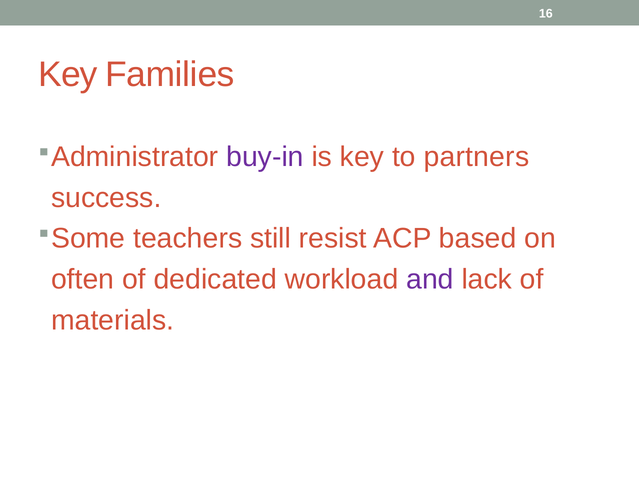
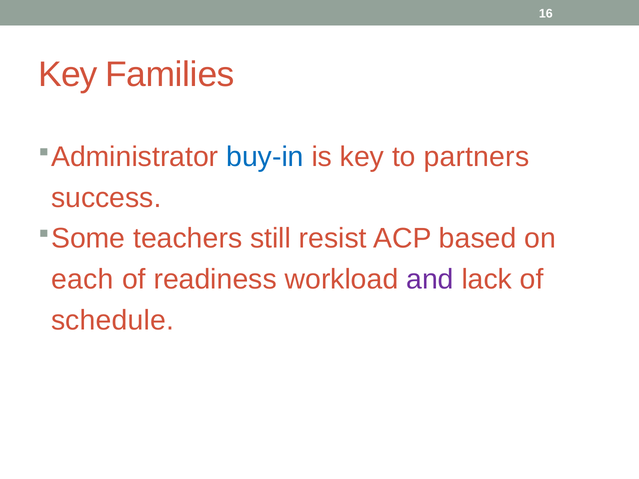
buy-in colour: purple -> blue (265, 157)
often: often -> each (83, 280)
dedicated: dedicated -> readiness (215, 280)
materials: materials -> schedule (113, 321)
